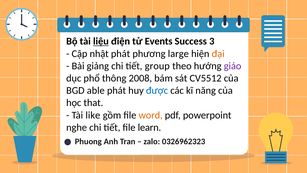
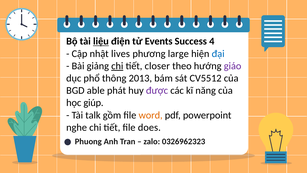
3: 3 -> 4 (212, 41)
nhật phát: phát -> lives (121, 54)
đại colour: orange -> blue (218, 54)
chi underline: none -> present (117, 66)
group: group -> closer (157, 66)
2008: 2008 -> 2013 (140, 78)
được colour: blue -> purple (157, 90)
that: that -> giúp (93, 103)
like: like -> talk (93, 115)
learn: learn -> does (149, 127)
